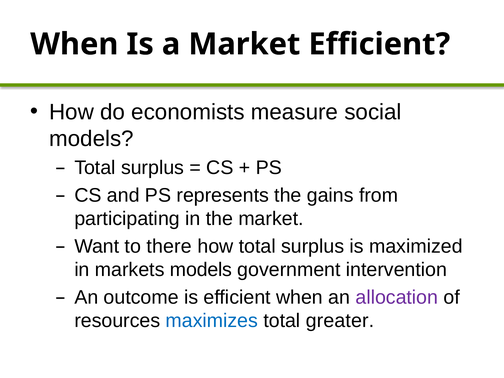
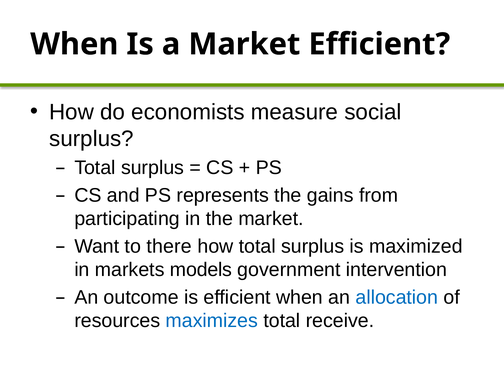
models: models -> surplus (91, 139)
allocation colour: purple -> blue (397, 297)
greater: greater -> receive (340, 321)
